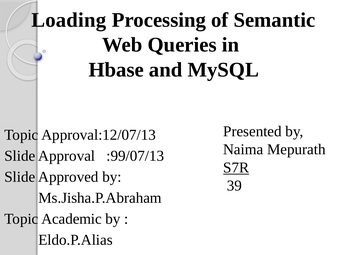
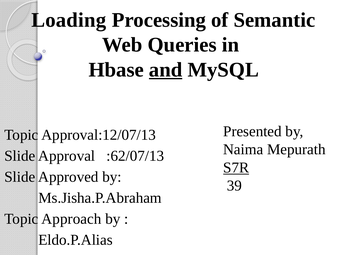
and underline: none -> present (166, 70)
:99/07/13: :99/07/13 -> :62/07/13 (135, 155)
Academic: Academic -> Approach (71, 218)
